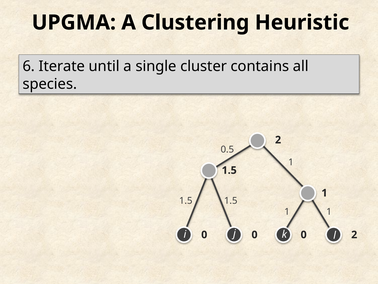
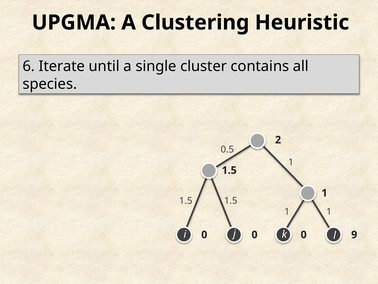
l 2: 2 -> 9 (354, 234)
